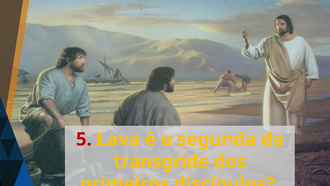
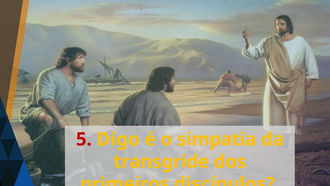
Lava: Lava -> Digo (118, 139)
segunda: segunda -> simpatia (217, 139)
